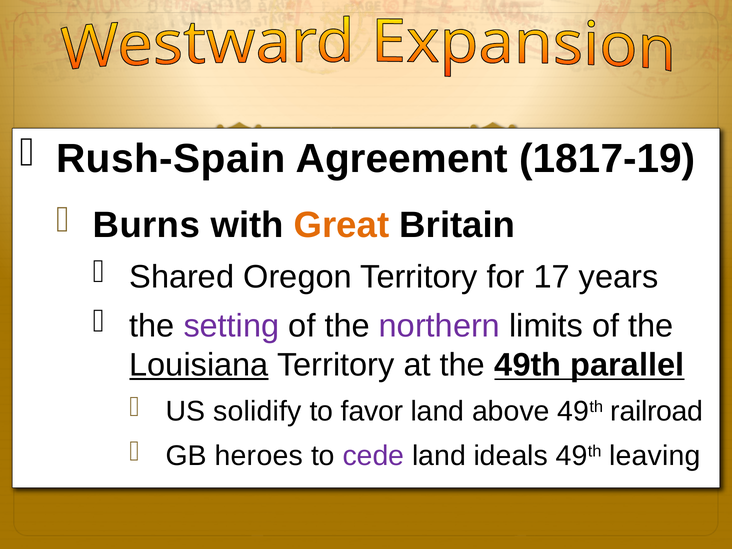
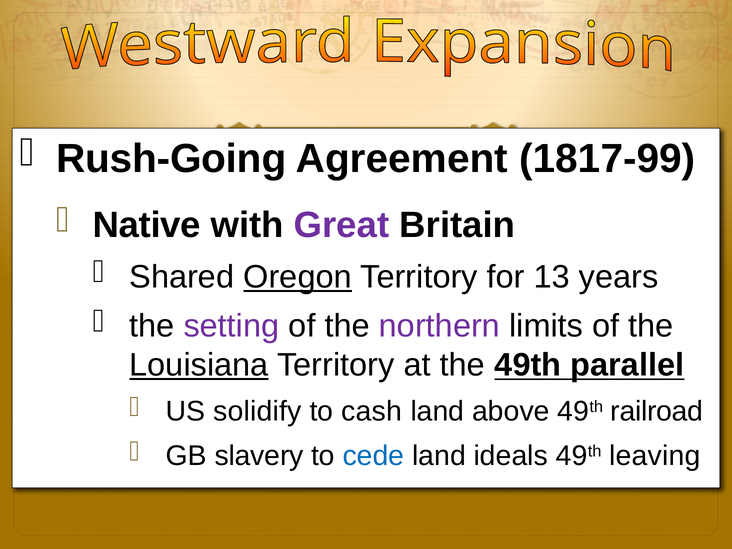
Rush-Spain: Rush-Spain -> Rush-Going (171, 159)
1817-19: 1817-19 -> 1817-99 (607, 159)
Burns: Burns -> Native (147, 225)
Great colour: orange -> purple (342, 225)
Oregon underline: none -> present (298, 277)
17: 17 -> 13 (552, 277)
favor: favor -> cash (372, 412)
heroes: heroes -> slavery (259, 456)
cede colour: purple -> blue (373, 456)
